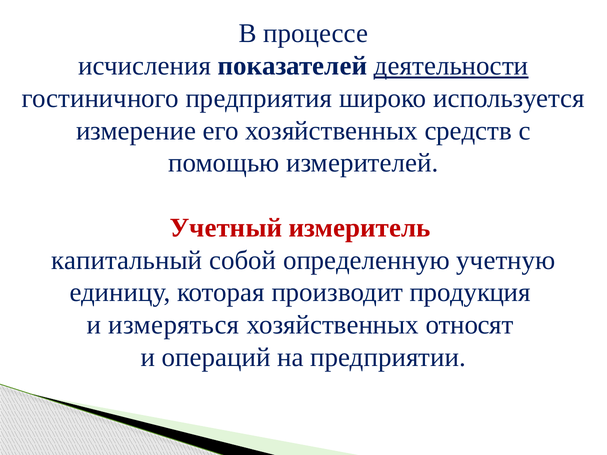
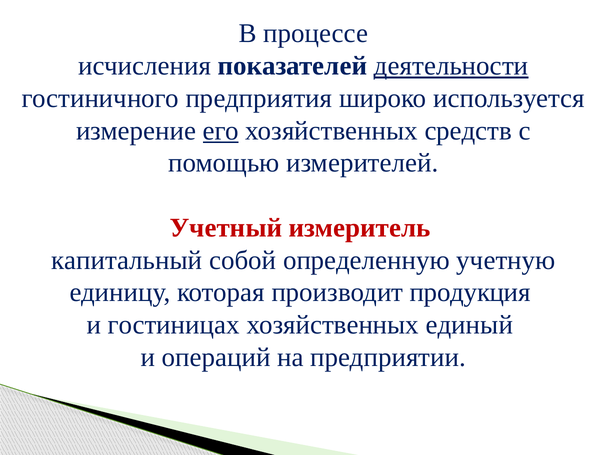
его underline: none -> present (221, 131)
измеряться: измеряться -> гостиницах (174, 325)
относят: относят -> единый (469, 325)
